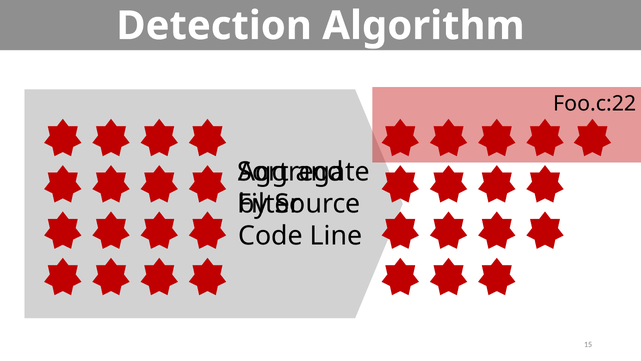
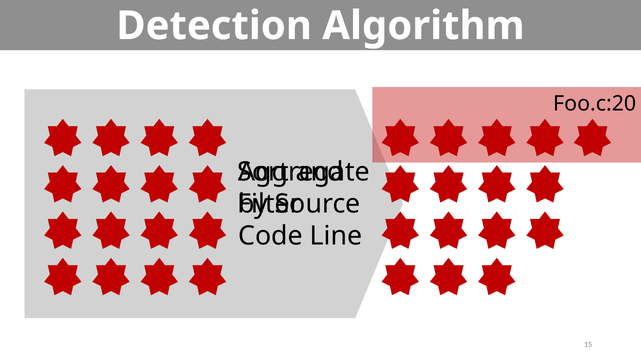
Foo.c:22: Foo.c:22 -> Foo.c:20 (595, 104)
